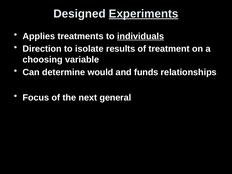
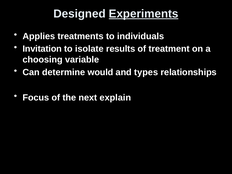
individuals underline: present -> none (141, 36)
Direction: Direction -> Invitation (42, 49)
funds: funds -> types (146, 72)
general: general -> explain (115, 98)
